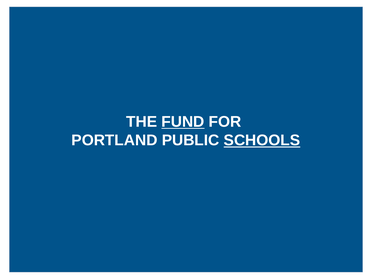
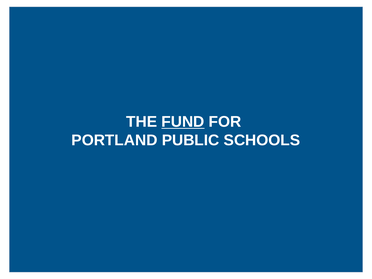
SCHOOLS underline: present -> none (262, 140)
